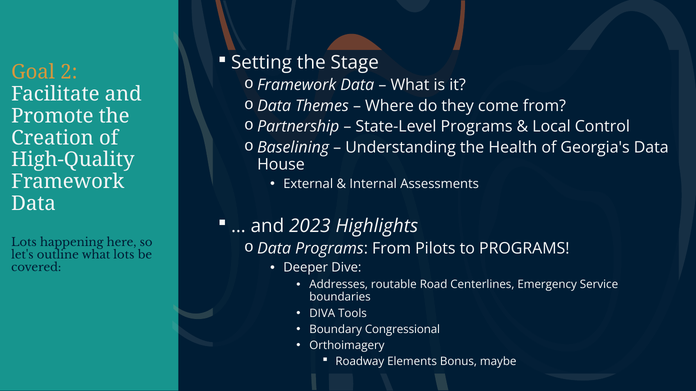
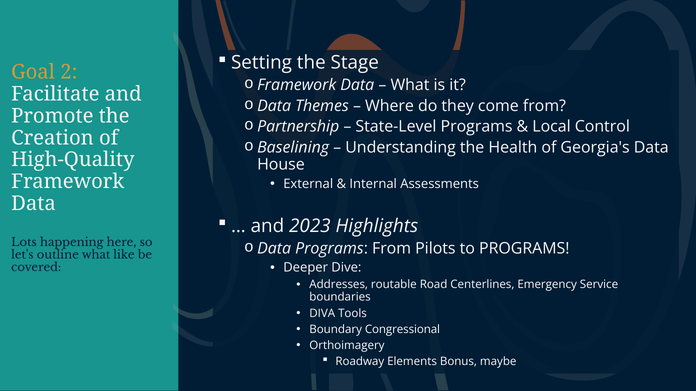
what lots: lots -> like (124, 255)
